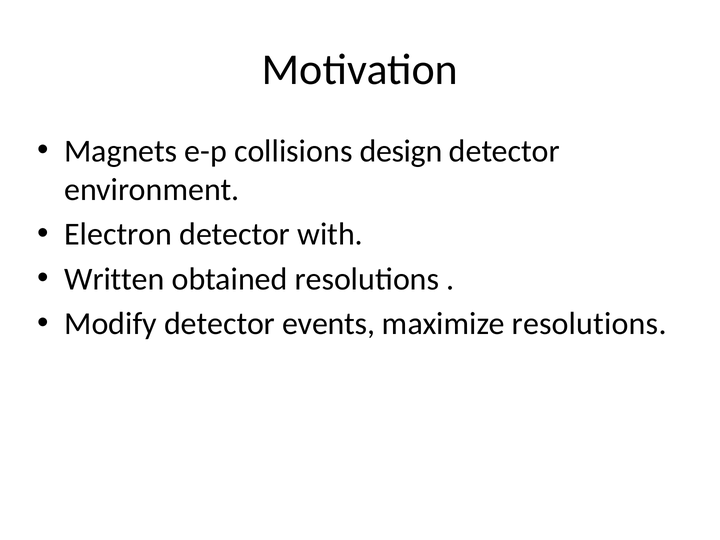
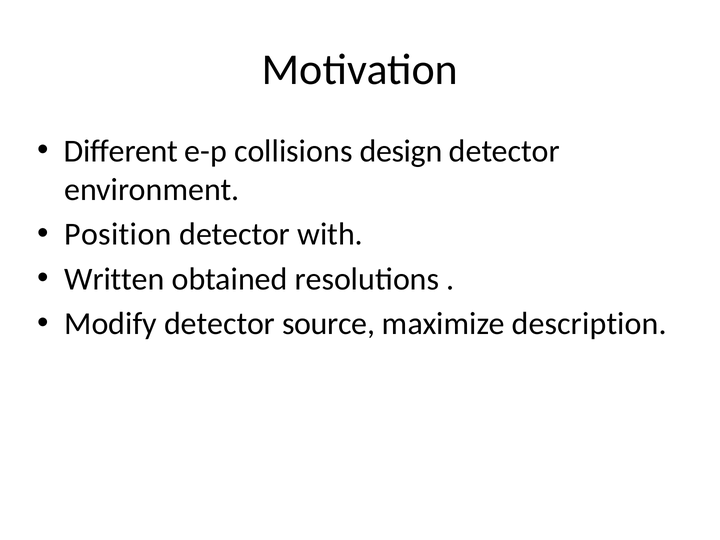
Magnets: Magnets -> Different (121, 151)
Electron: Electron -> Position (118, 234)
events: events -> source (329, 324)
maximize resolutions: resolutions -> description (589, 324)
